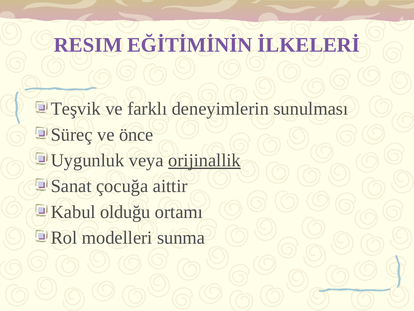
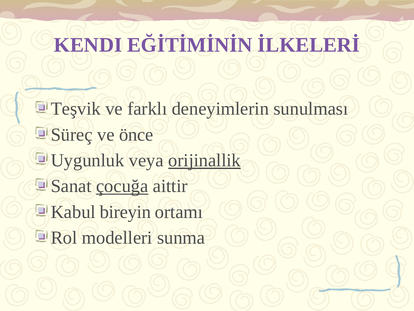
RESIM: RESIM -> KENDI (88, 45)
çocuğa underline: none -> present (122, 186)
olduğu: olduğu -> bireyin (125, 212)
